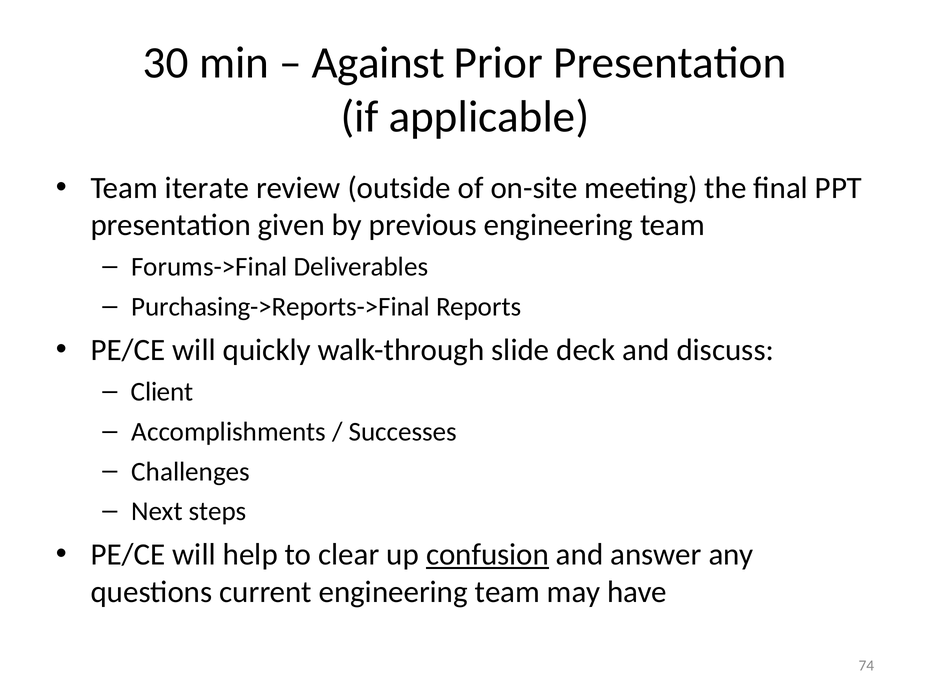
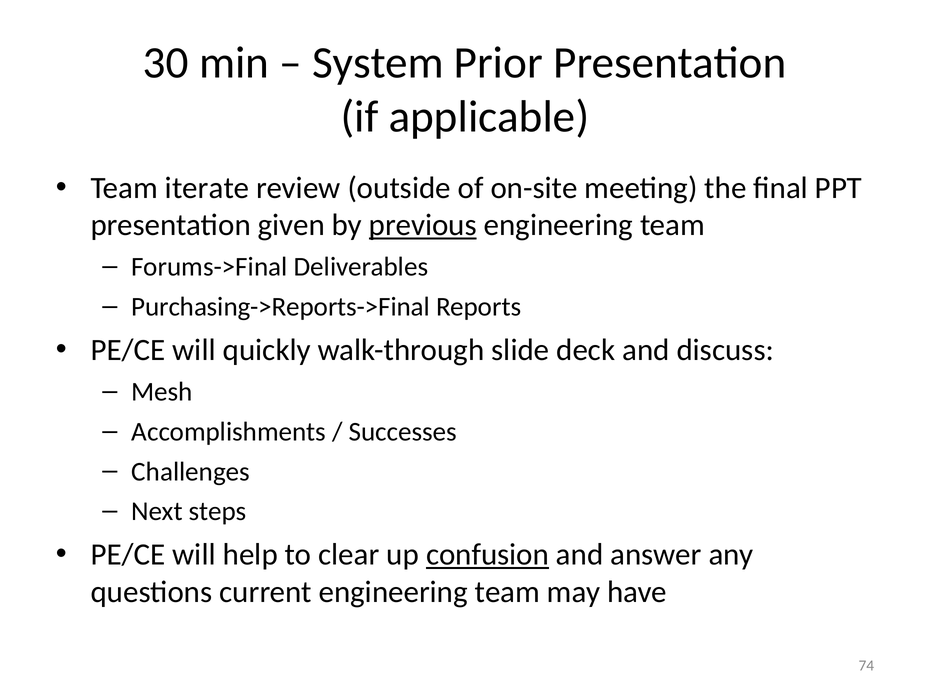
Against: Against -> System (378, 63)
previous underline: none -> present (423, 225)
Client: Client -> Mesh (162, 392)
